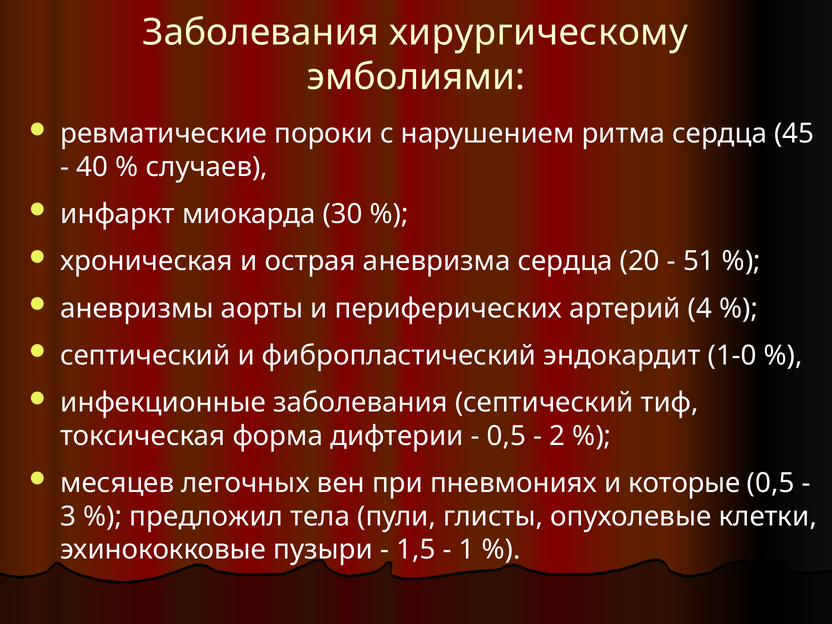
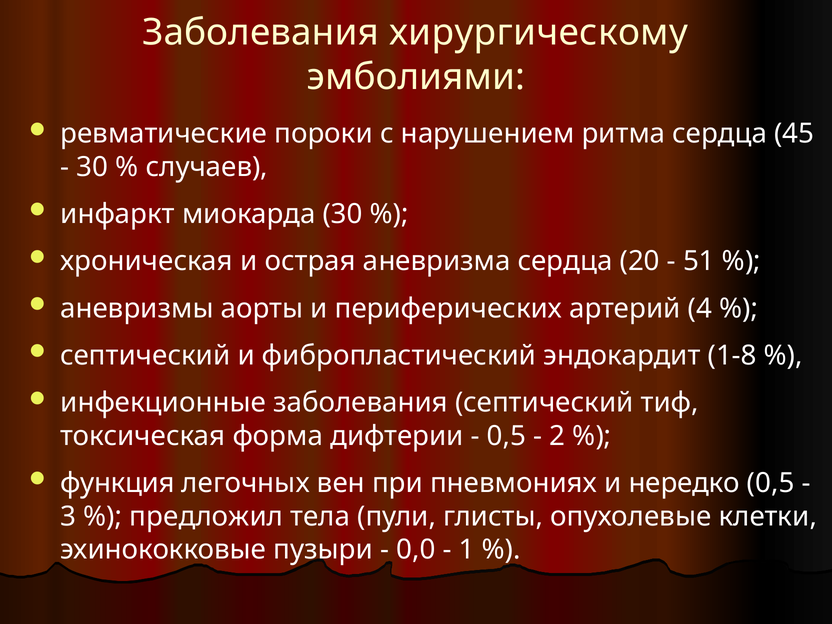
40: 40 -> 30 (92, 167)
1-0: 1-0 -> 1-8 (732, 356)
месяцев: месяцев -> функция (117, 483)
которые: которые -> нередко (684, 483)
1,5: 1,5 -> 0,0 (416, 550)
